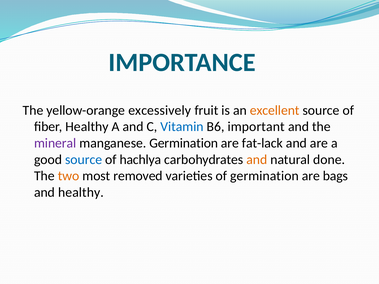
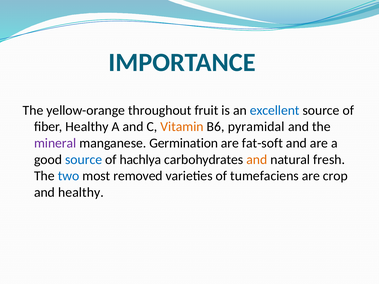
excessively: excessively -> throughout (160, 110)
excellent colour: orange -> blue (275, 110)
Vitamin colour: blue -> orange (182, 127)
important: important -> pyramidal (256, 127)
fat-lack: fat-lack -> fat-soft (262, 143)
done: done -> fresh (329, 160)
two colour: orange -> blue (69, 176)
of germination: germination -> tumefaciens (265, 176)
bags: bags -> crop (335, 176)
